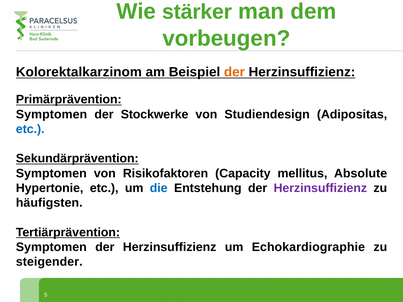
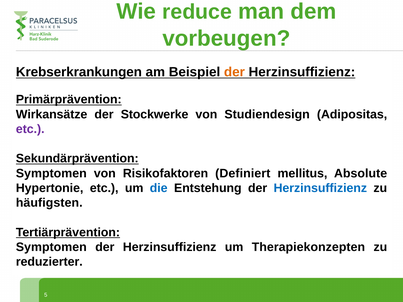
stärker: stärker -> reduce (197, 12)
Kolorektalkarzinom: Kolorektalkarzinom -> Krebserkrankungen (79, 72)
Symptomen: Symptomen -> Wirkansätze (52, 114)
etc colour: blue -> purple (30, 129)
Capacity: Capacity -> Definiert (243, 173)
Herzinsuffizienz colour: purple -> blue (320, 188)
Echokardiographie: Echokardiographie -> Therapiekonzepten (308, 247)
steigender: steigender -> reduzierter (49, 262)
